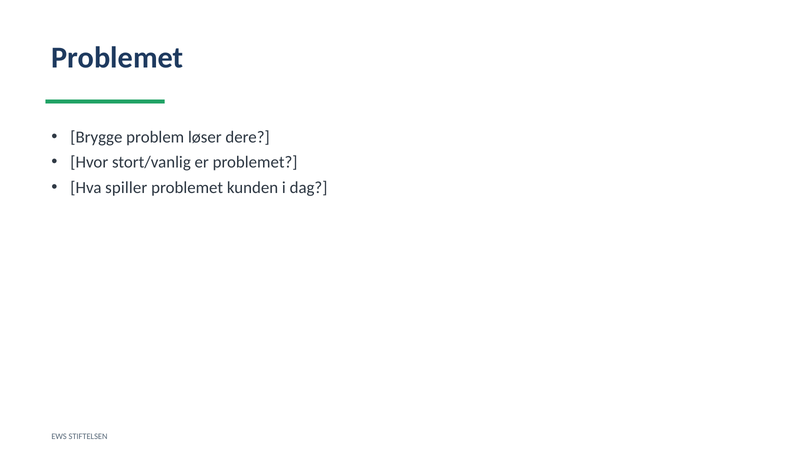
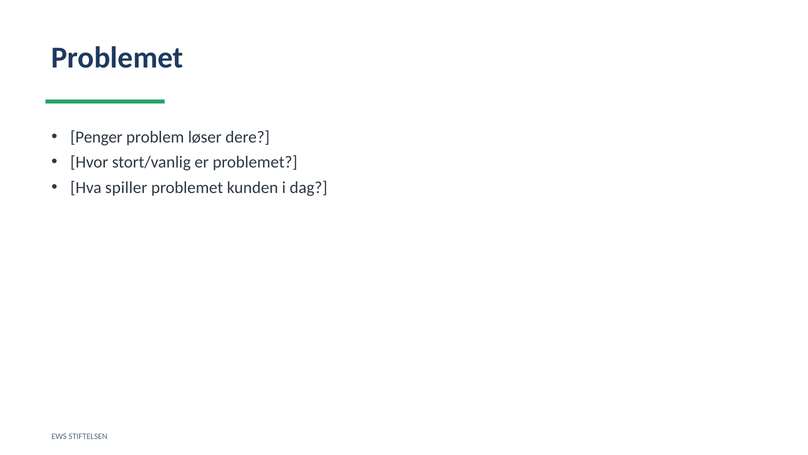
Brygge: Brygge -> Penger (96, 137)
